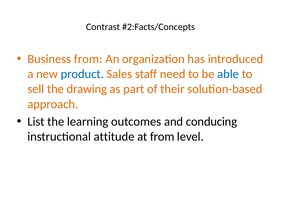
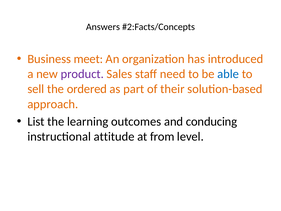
Contrast: Contrast -> Answers (103, 27)
Business from: from -> meet (88, 59)
product colour: blue -> purple (82, 74)
drawing: drawing -> ordered (87, 89)
